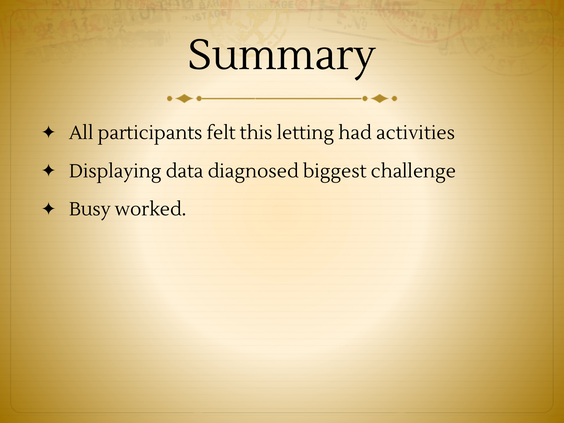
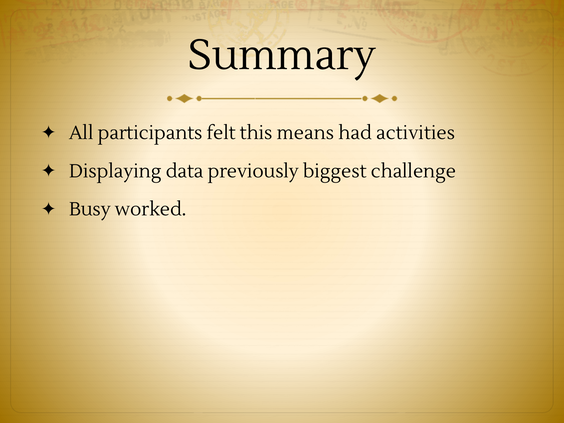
letting: letting -> means (305, 133)
diagnosed: diagnosed -> previously (253, 171)
